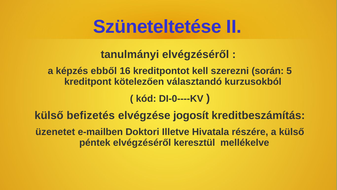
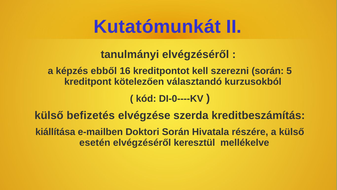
Szüneteltetése: Szüneteltetése -> Kutatómunkát (157, 27)
jogosít: jogosít -> szerda (191, 116)
üzenetet: üzenetet -> kiállítása (55, 132)
Doktori Illetve: Illetve -> Során (176, 132)
péntek: péntek -> esetén (95, 143)
